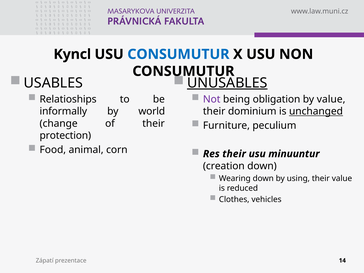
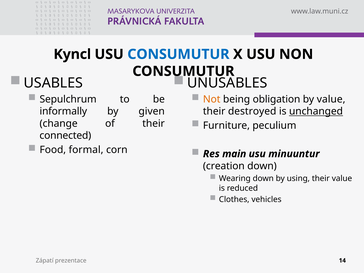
UNUSABLES underline: present -> none (227, 83)
Relatioships: Relatioships -> Sepulchrum (68, 99)
Not colour: purple -> orange (212, 99)
world: world -> given (152, 111)
dominium: dominium -> destroyed (252, 111)
protection: protection -> connected (65, 136)
animal: animal -> formal (86, 150)
Res their: their -> main (234, 154)
